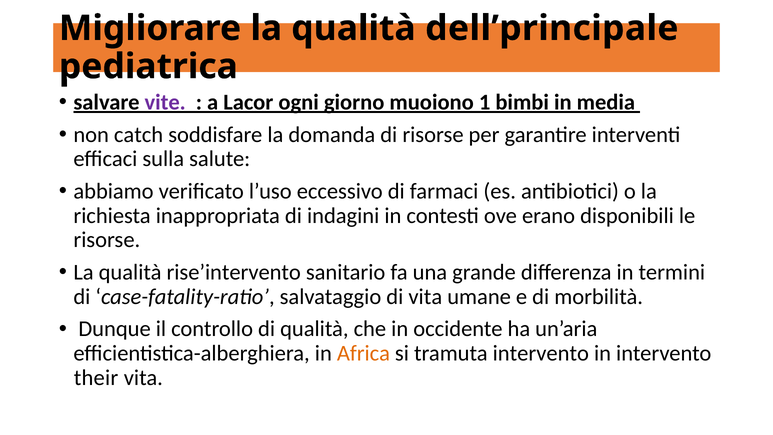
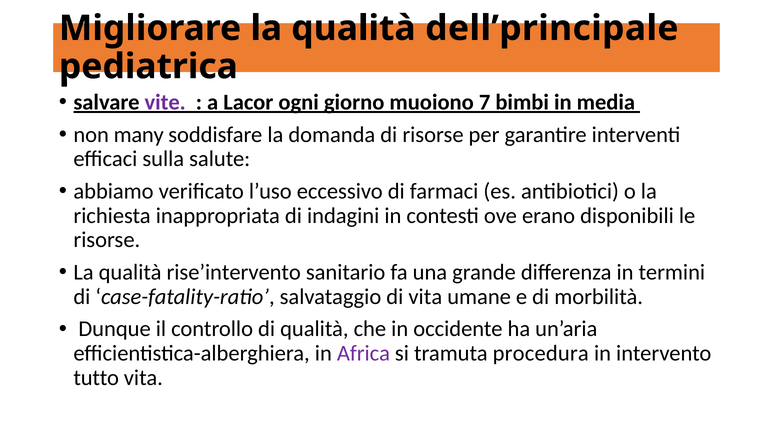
1: 1 -> 7 (485, 102)
catch: catch -> many (139, 135)
Africa colour: orange -> purple (363, 353)
tramuta intervento: intervento -> procedura (541, 353)
their: their -> tutto (96, 377)
